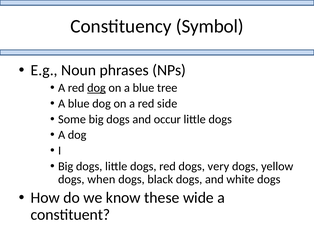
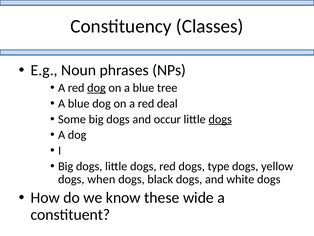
Symbol: Symbol -> Classes (210, 26)
side: side -> deal (167, 103)
dogs underline: none -> present (220, 119)
very: very -> type (219, 166)
